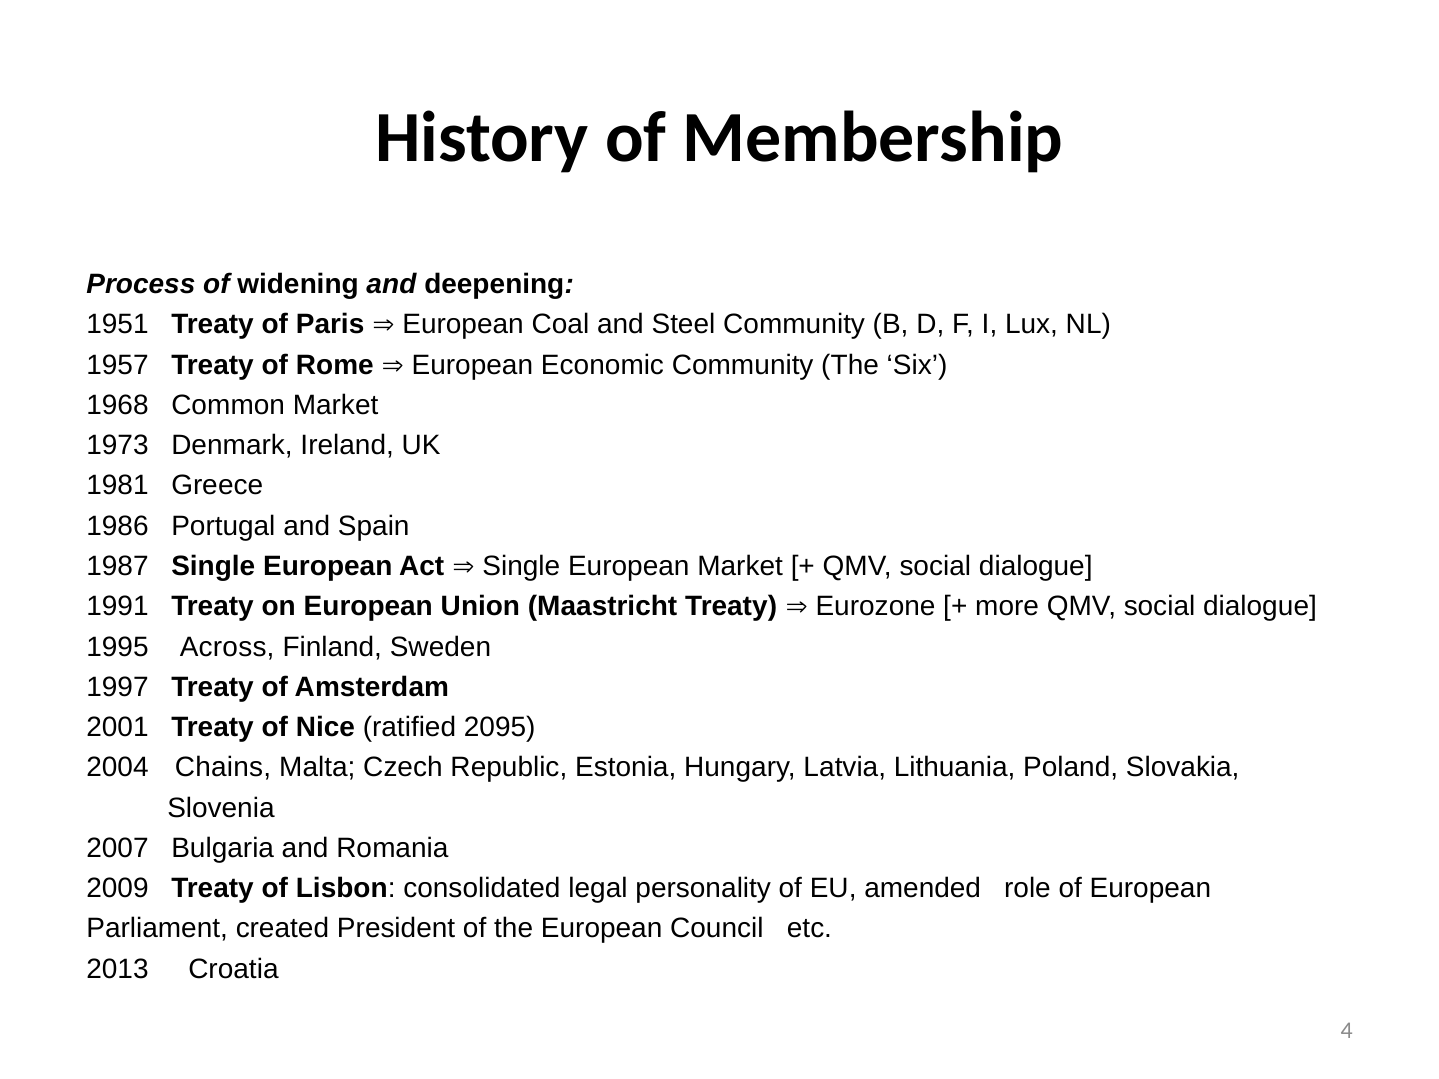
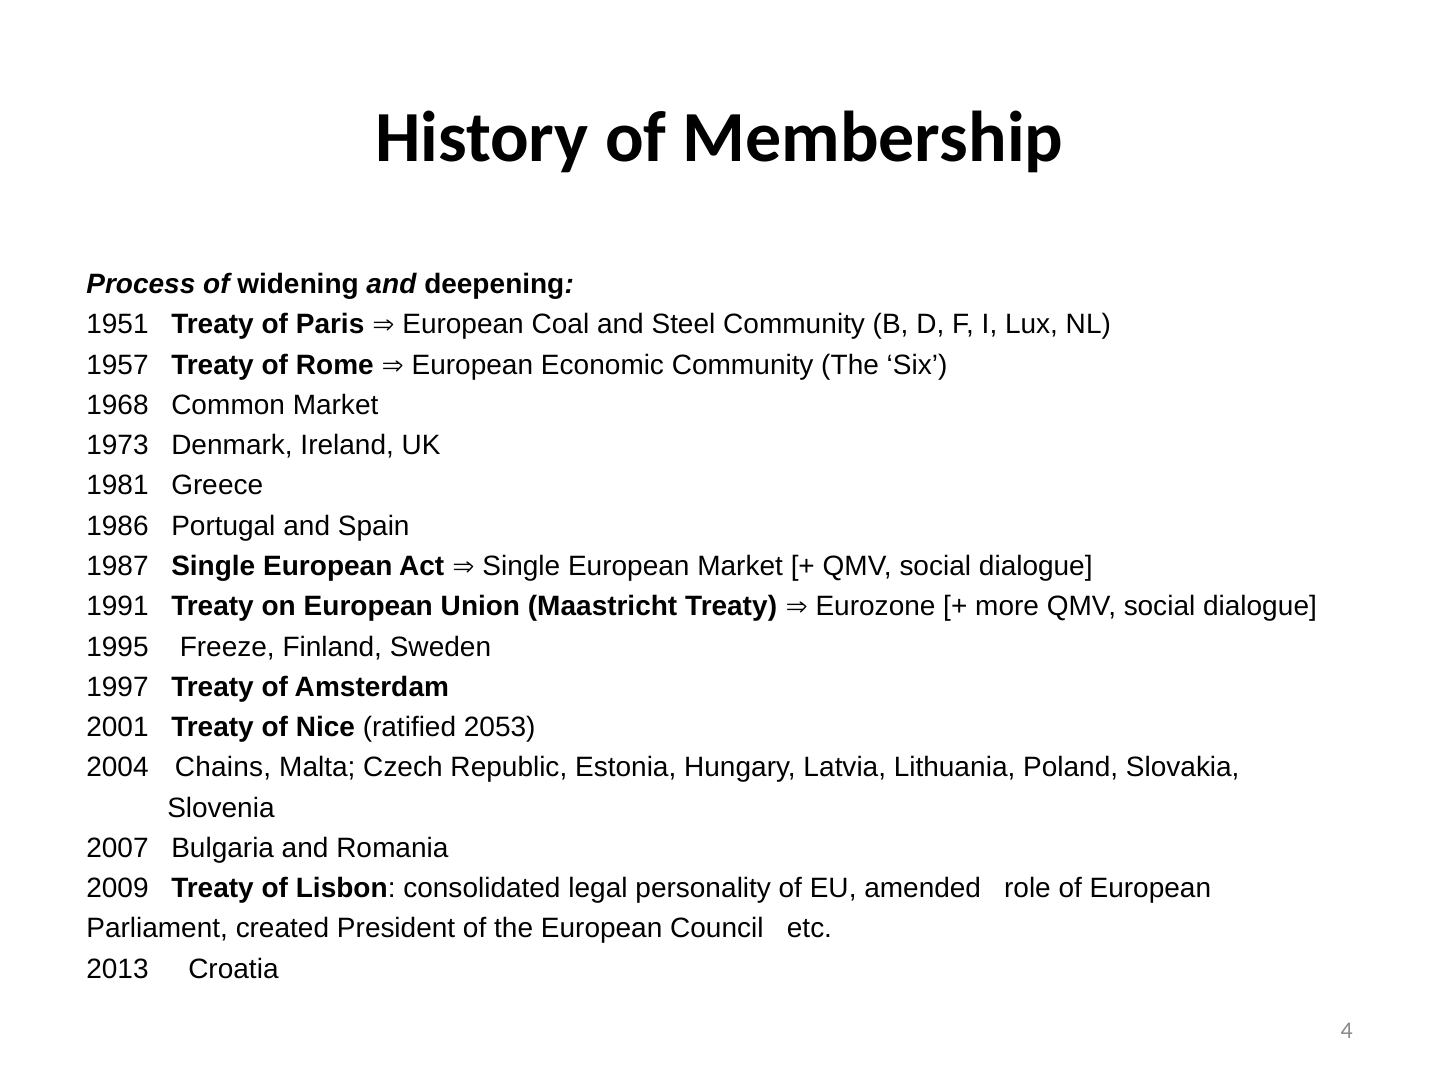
Across: Across -> Freeze (227, 647)
2095: 2095 -> 2053 (500, 728)
